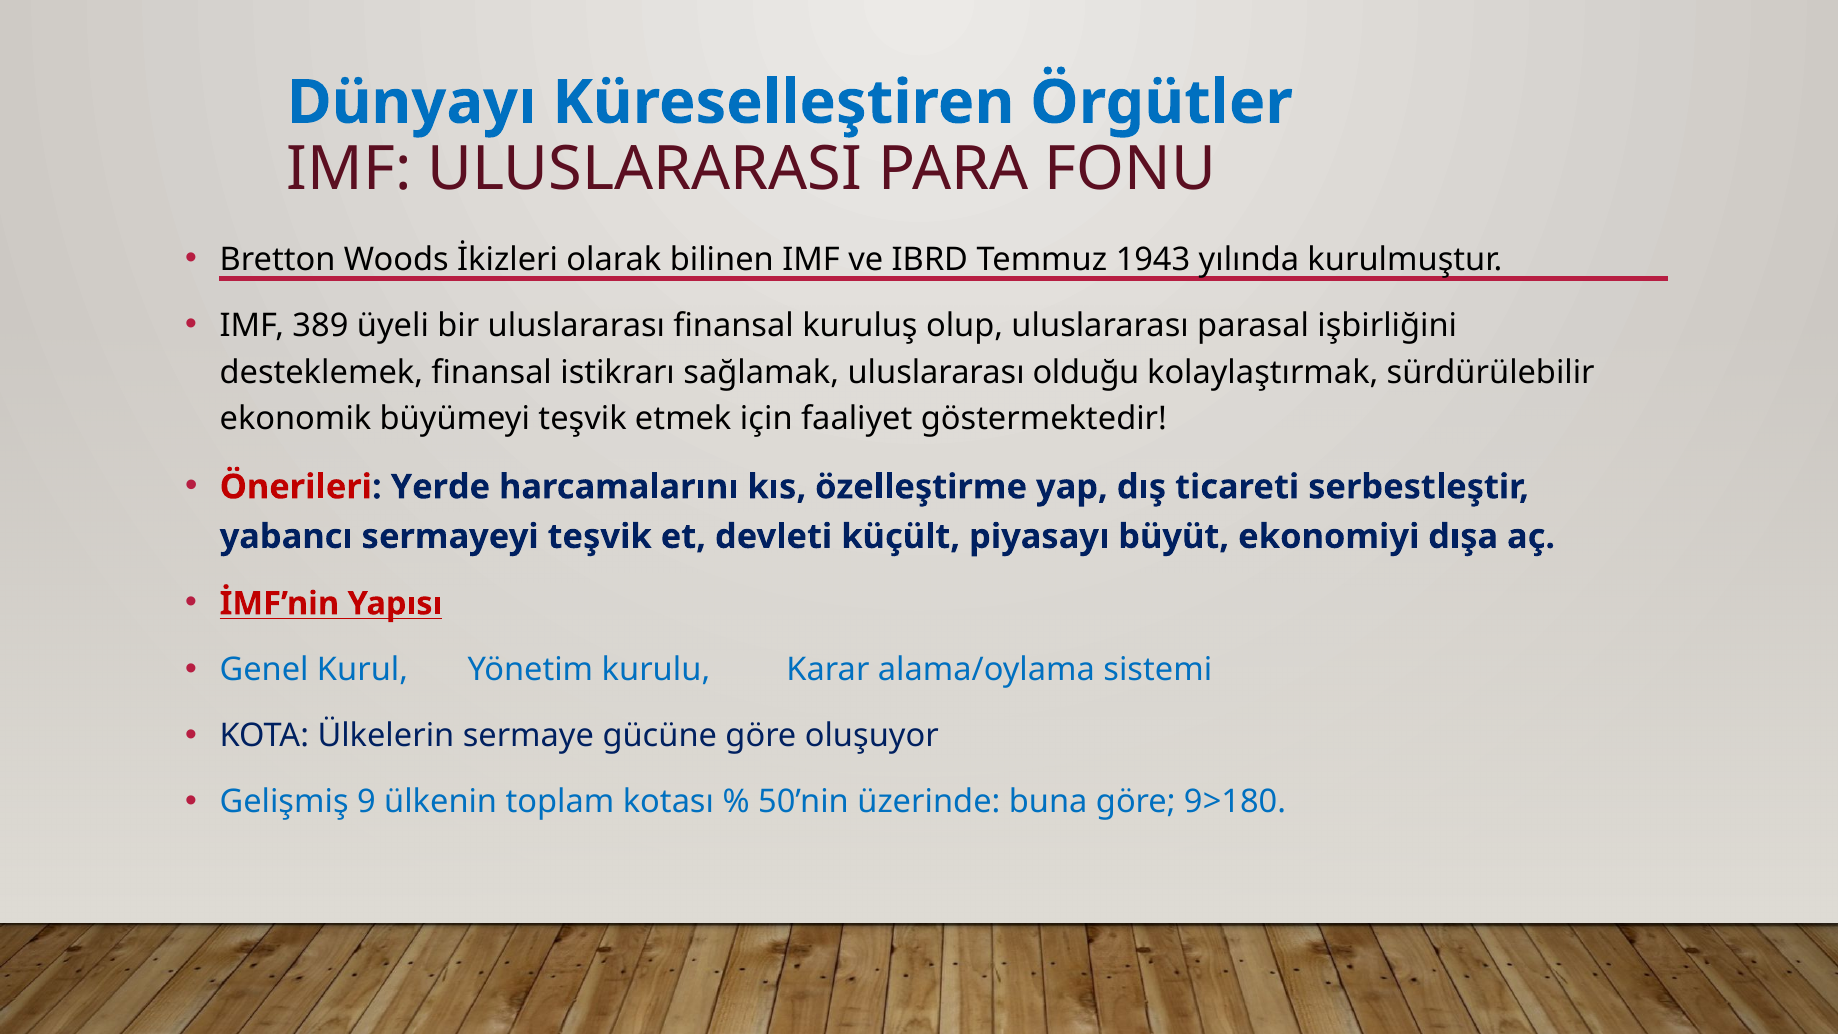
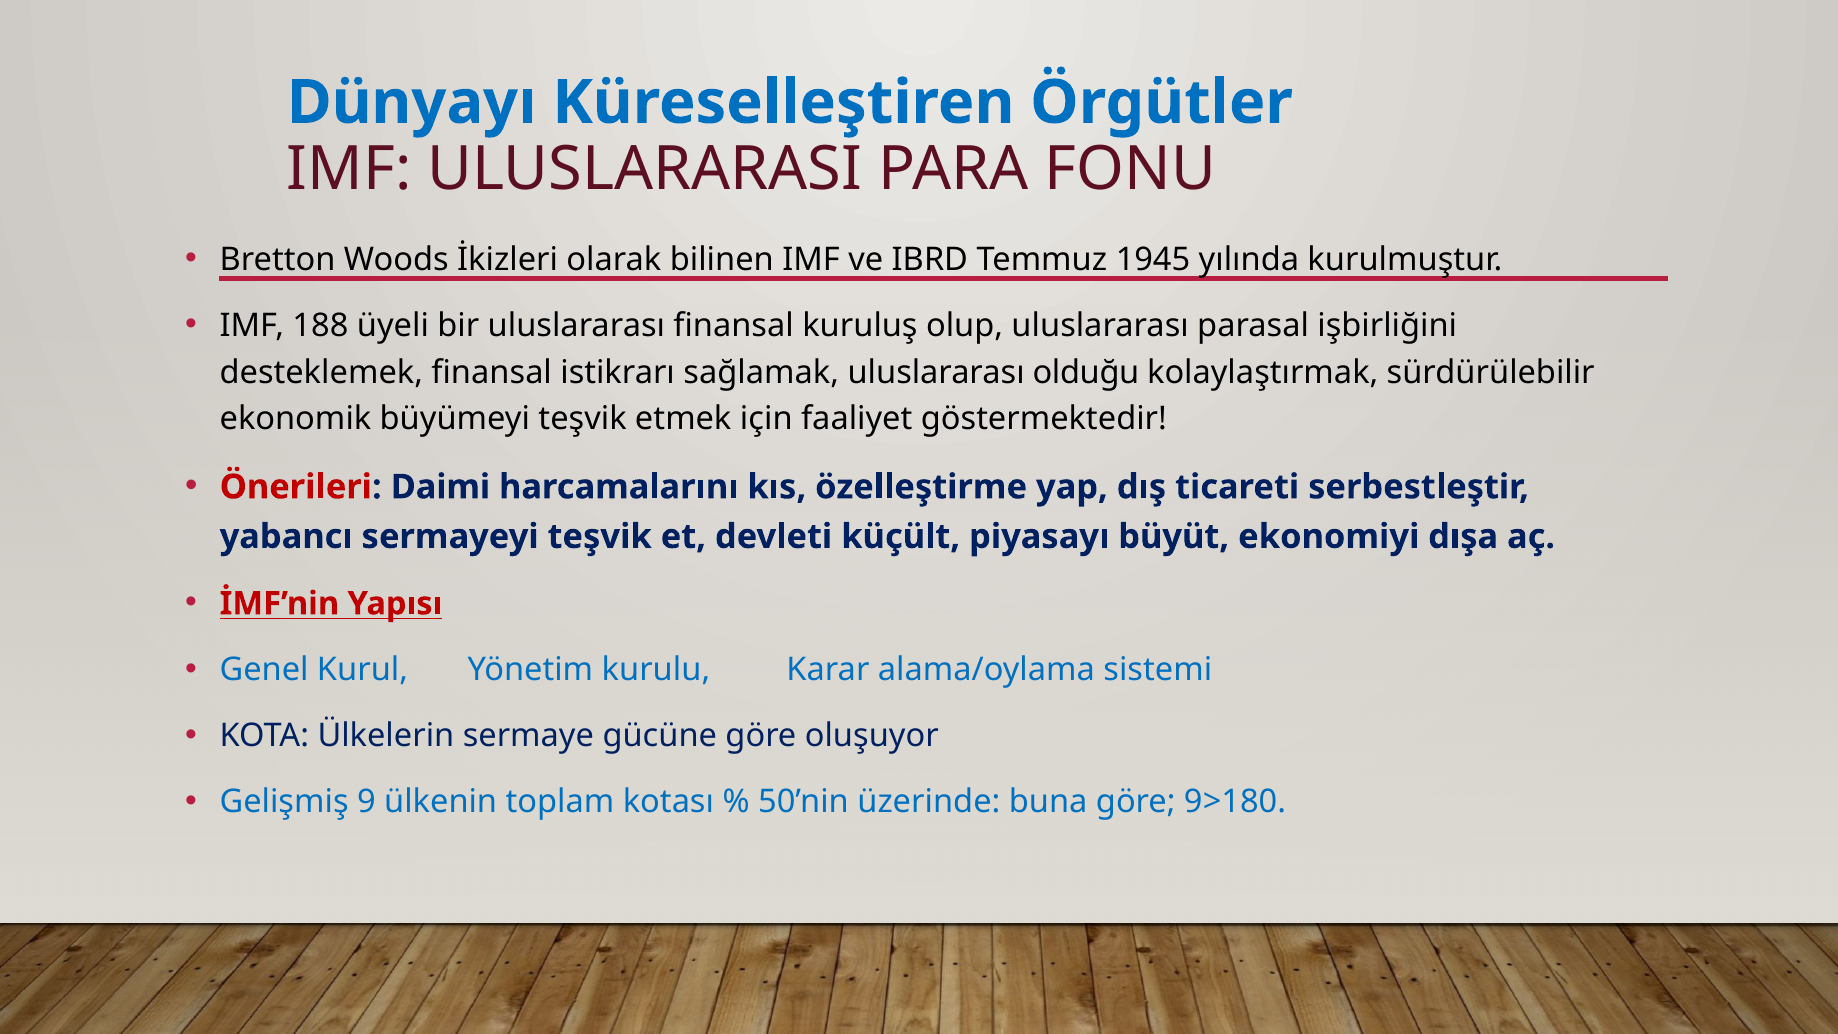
1943: 1943 -> 1945 (1153, 259)
389: 389 -> 188 (320, 325)
Yerde: Yerde -> Daimi (440, 487)
